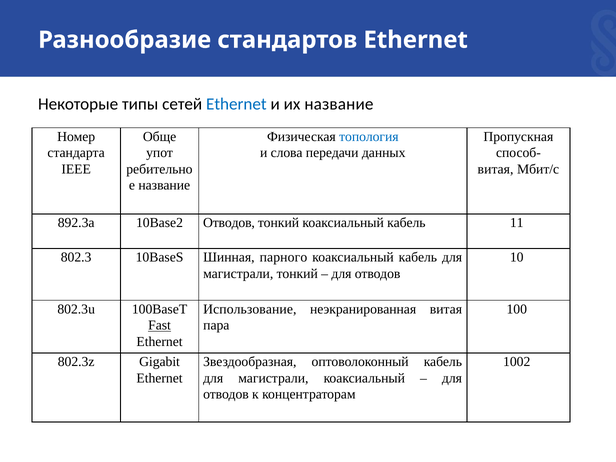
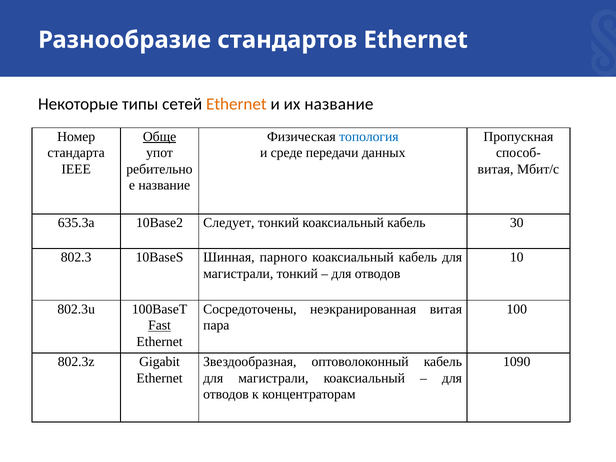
Ethernet colour: blue -> orange (236, 104)
Обще underline: none -> present (160, 137)
слова: слова -> среде (287, 153)
892.3а: 892.3а -> 635.3а (76, 223)
10Base2 Отводов: Отводов -> Следует (229, 223)
11: 11 -> 30 (517, 223)
Использование: Использование -> Сосредоточены (250, 309)
1002: 1002 -> 1090 (517, 362)
